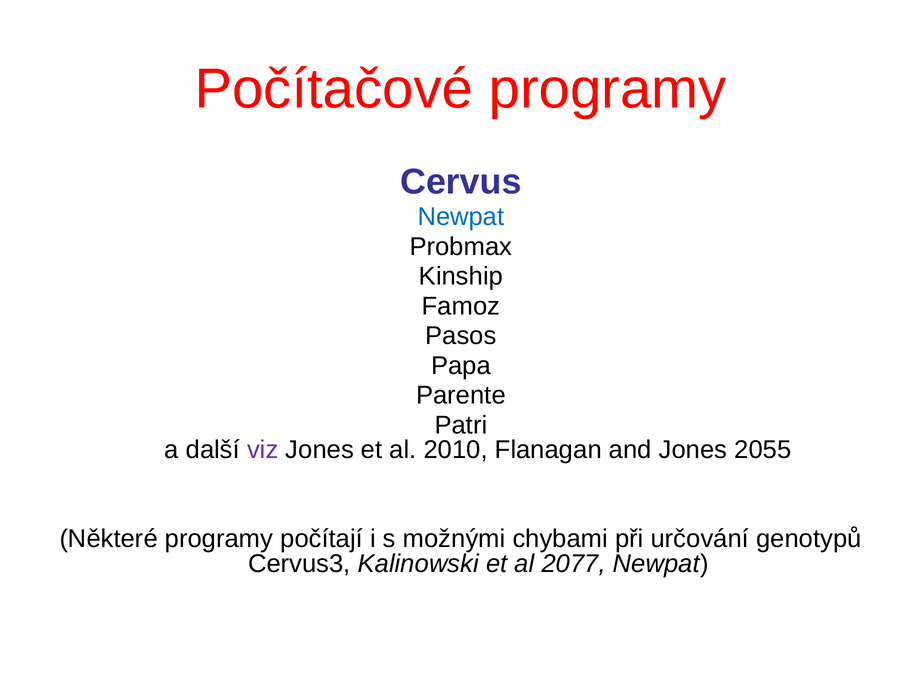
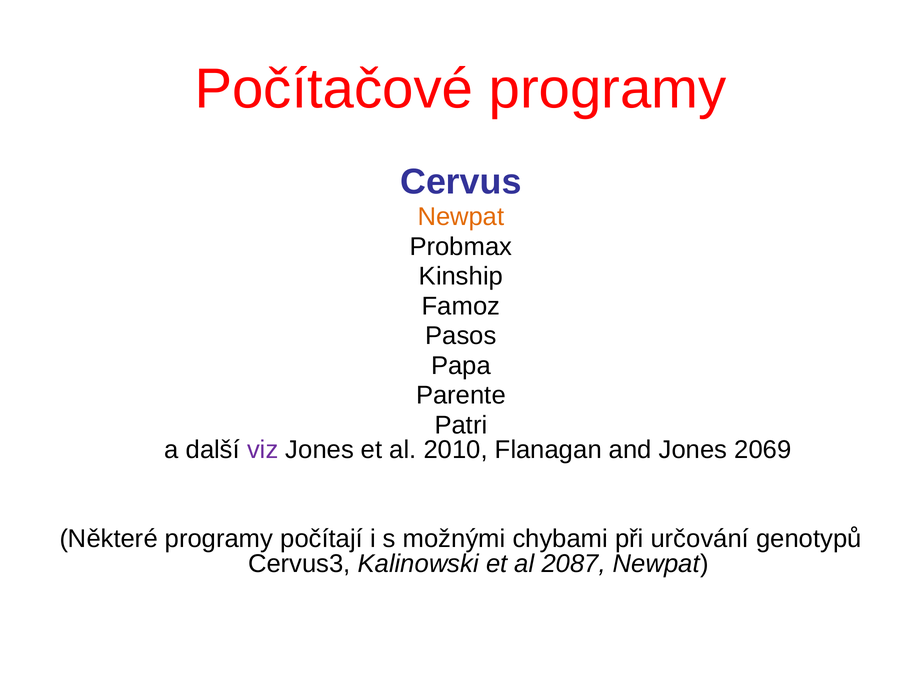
Newpat colour: blue -> orange (461, 217)
2055: 2055 -> 2069 (763, 449)
2077: 2077 -> 2087 (574, 563)
